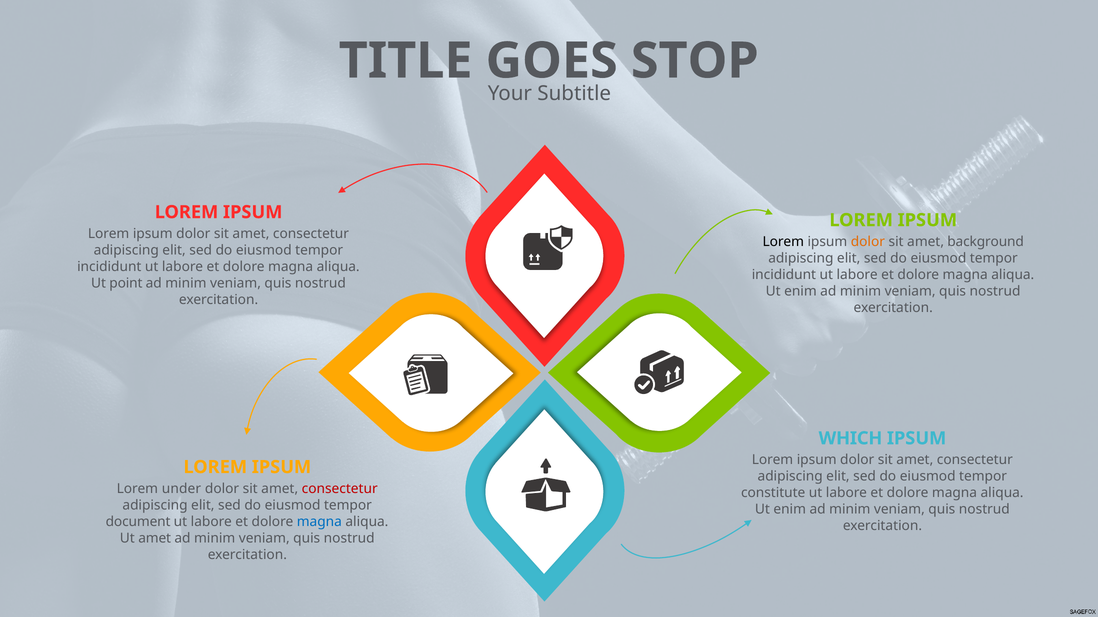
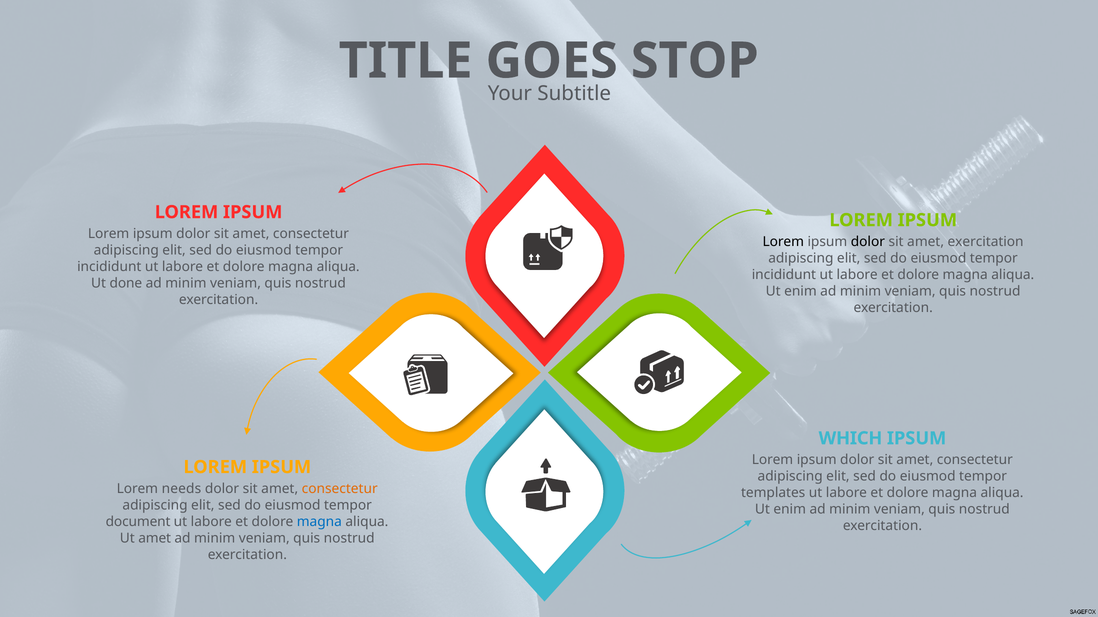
dolor colour: orange -> black (868, 242)
amet background: background -> exercitation (986, 242)
point: point -> done (126, 283)
under: under -> needs (181, 489)
consectetur colour: red -> orange (340, 489)
constitute: constitute -> templates (773, 493)
